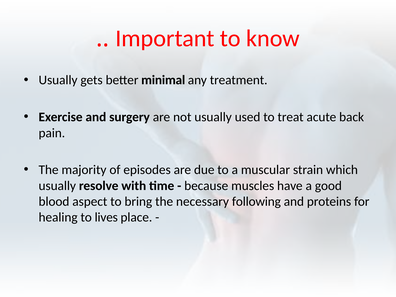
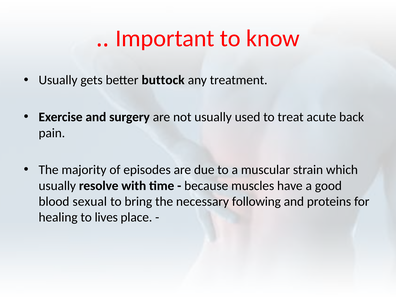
minimal: minimal -> buttock (163, 80)
aspect: aspect -> sexual (90, 202)
